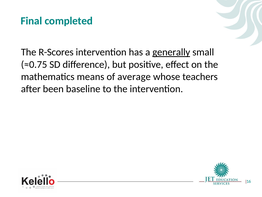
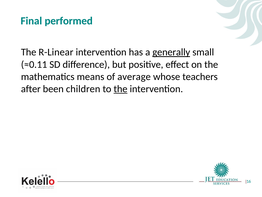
completed: completed -> performed (69, 21)
R-Scores: R-Scores -> R-Linear (56, 52)
≈0.75: ≈0.75 -> ≈0.11 (34, 64)
baseline: baseline -> children (83, 89)
the underline: none -> present (121, 89)
